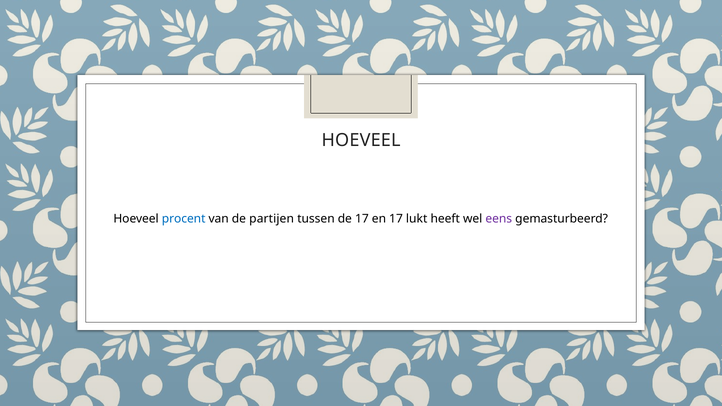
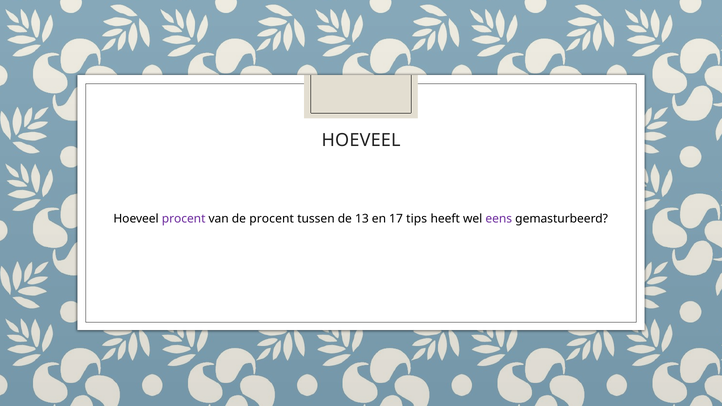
procent colour: blue -> purple (184, 219)
de partijen: partijen -> procent (272, 219)
de 17: 17 -> 13 (362, 219)
lukt: lukt -> tips (417, 219)
